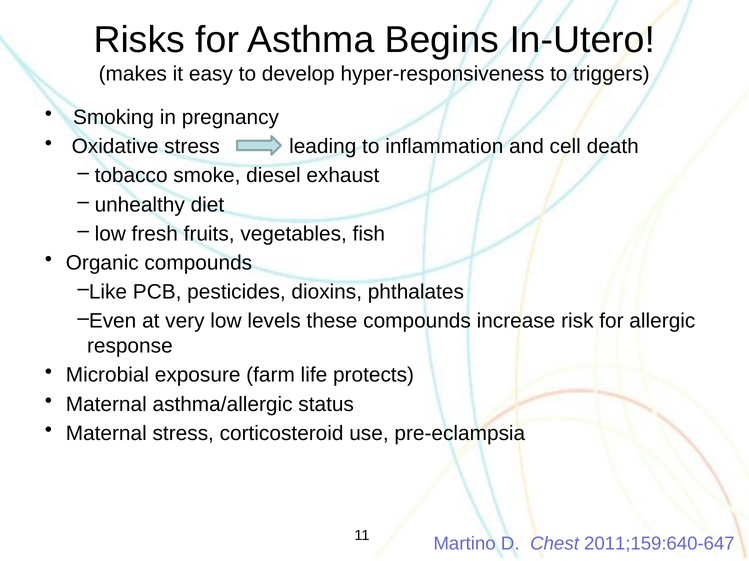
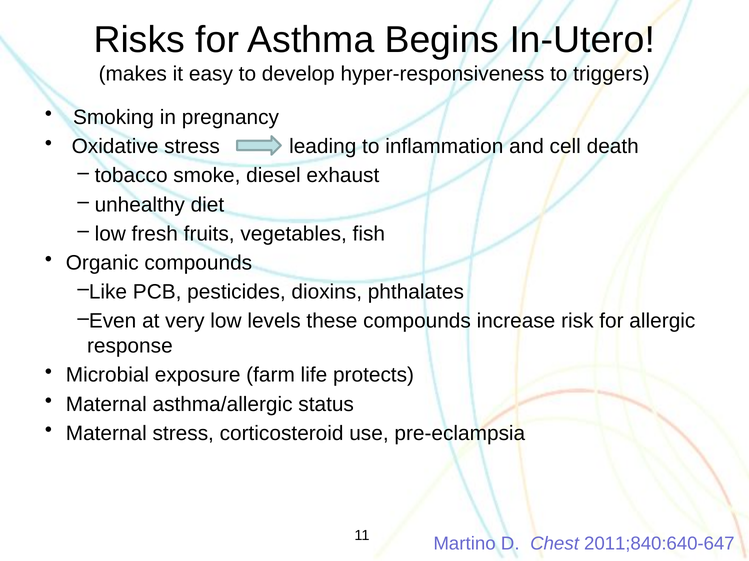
2011;159:640-647: 2011;159:640-647 -> 2011;840:640-647 (659, 545)
